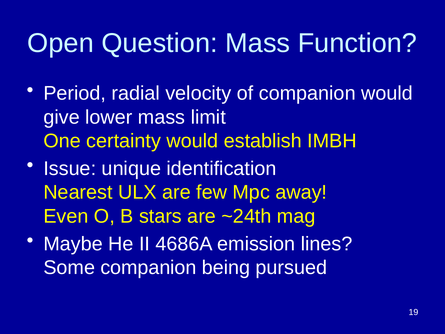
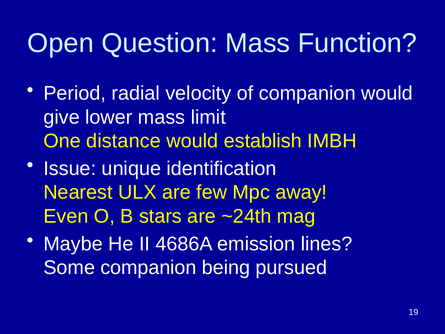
certainty: certainty -> distance (124, 141)
